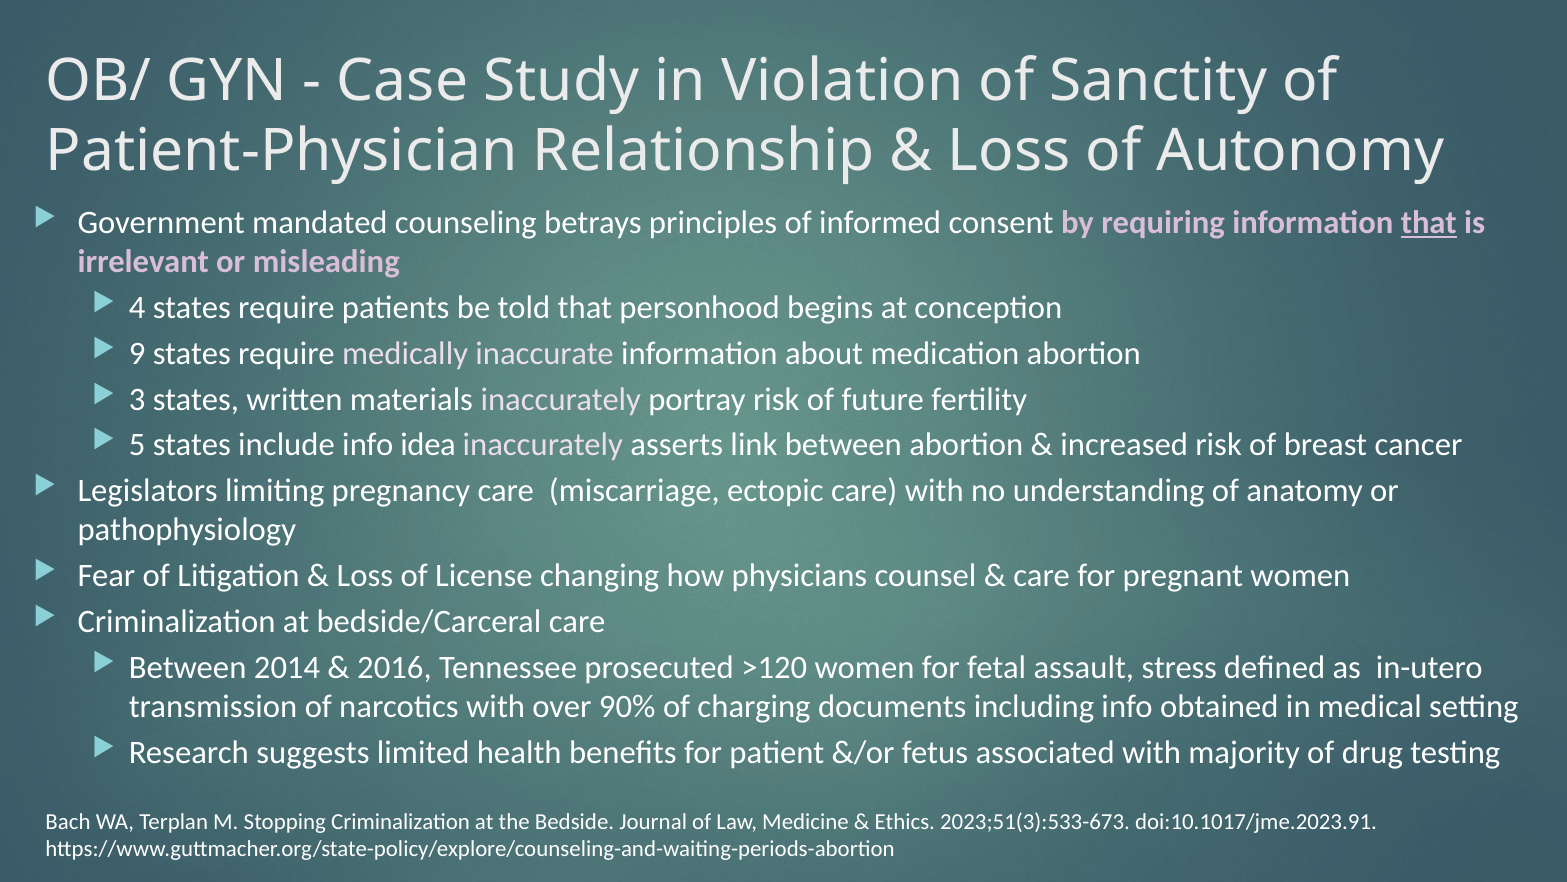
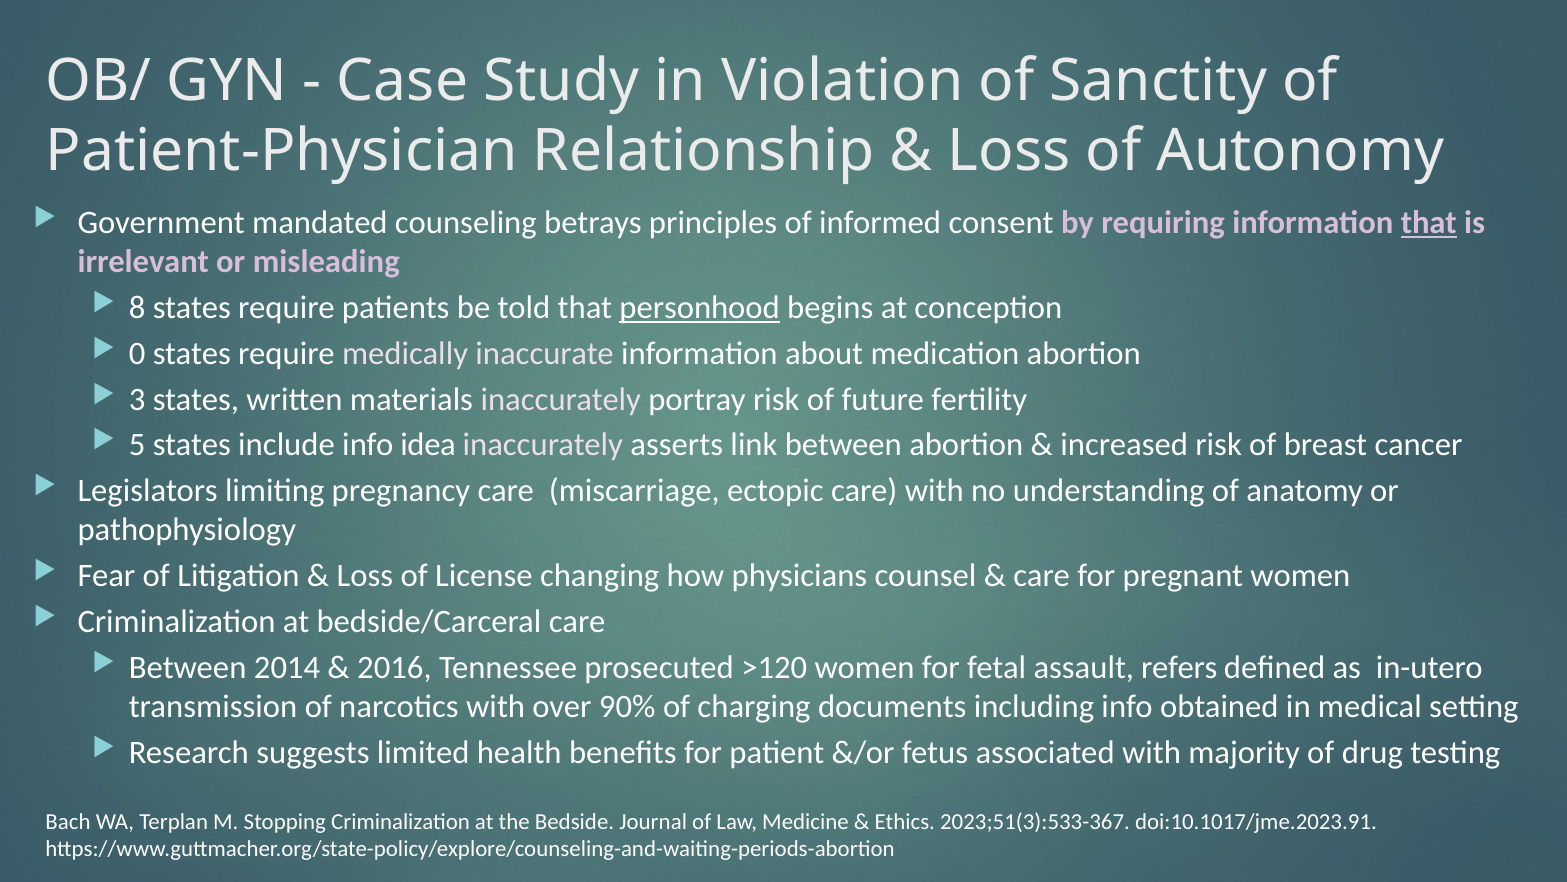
4: 4 -> 8 (137, 308)
personhood underline: none -> present (700, 308)
9: 9 -> 0 (137, 353)
stress: stress -> refers (1179, 667)
2023;51(3):533-673: 2023;51(3):533-673 -> 2023;51(3):533-367 (1035, 821)
